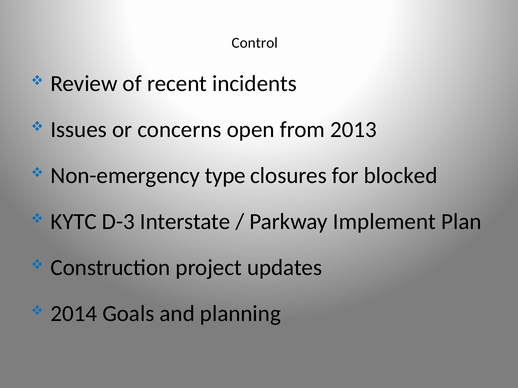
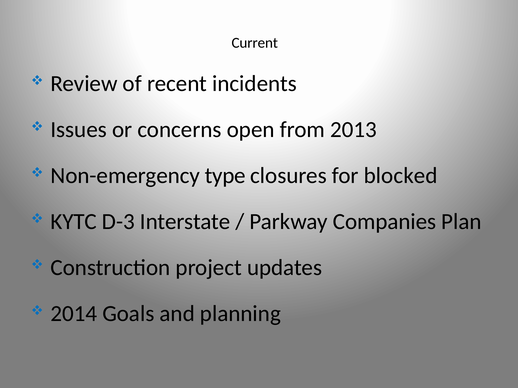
Control: Control -> Current (255, 43)
Implement: Implement -> Companies (385, 222)
